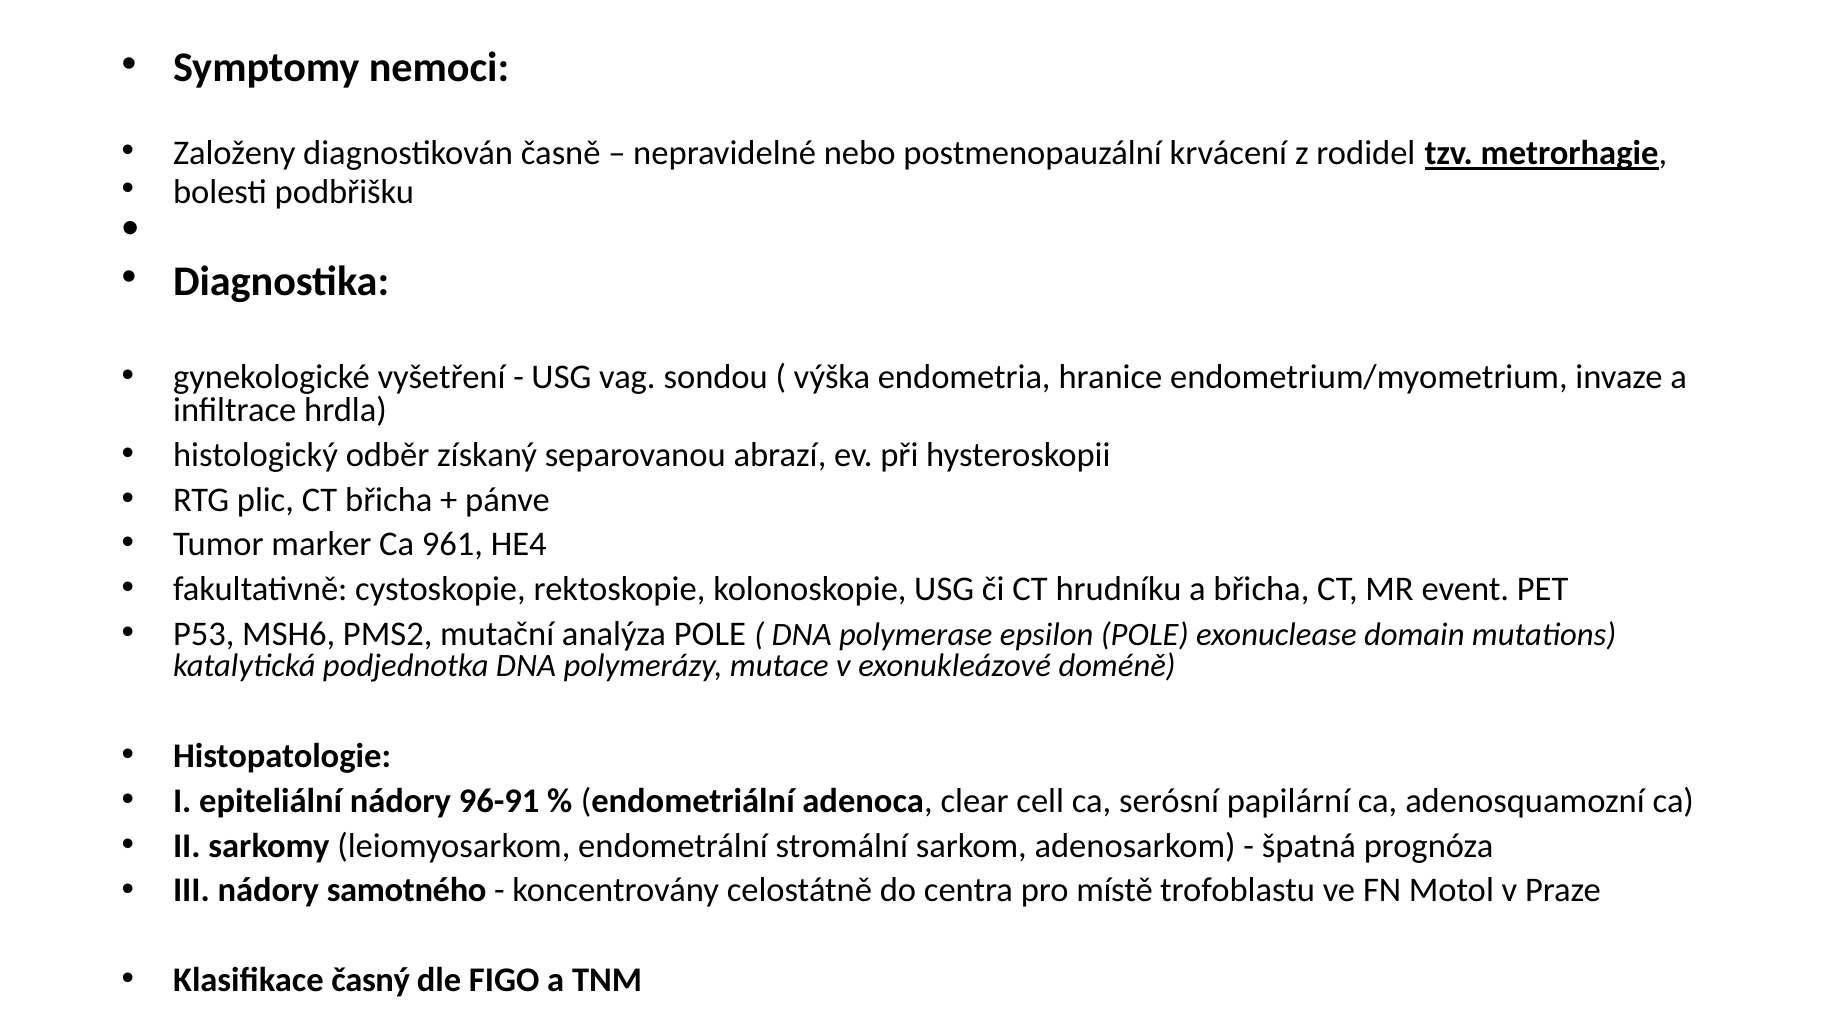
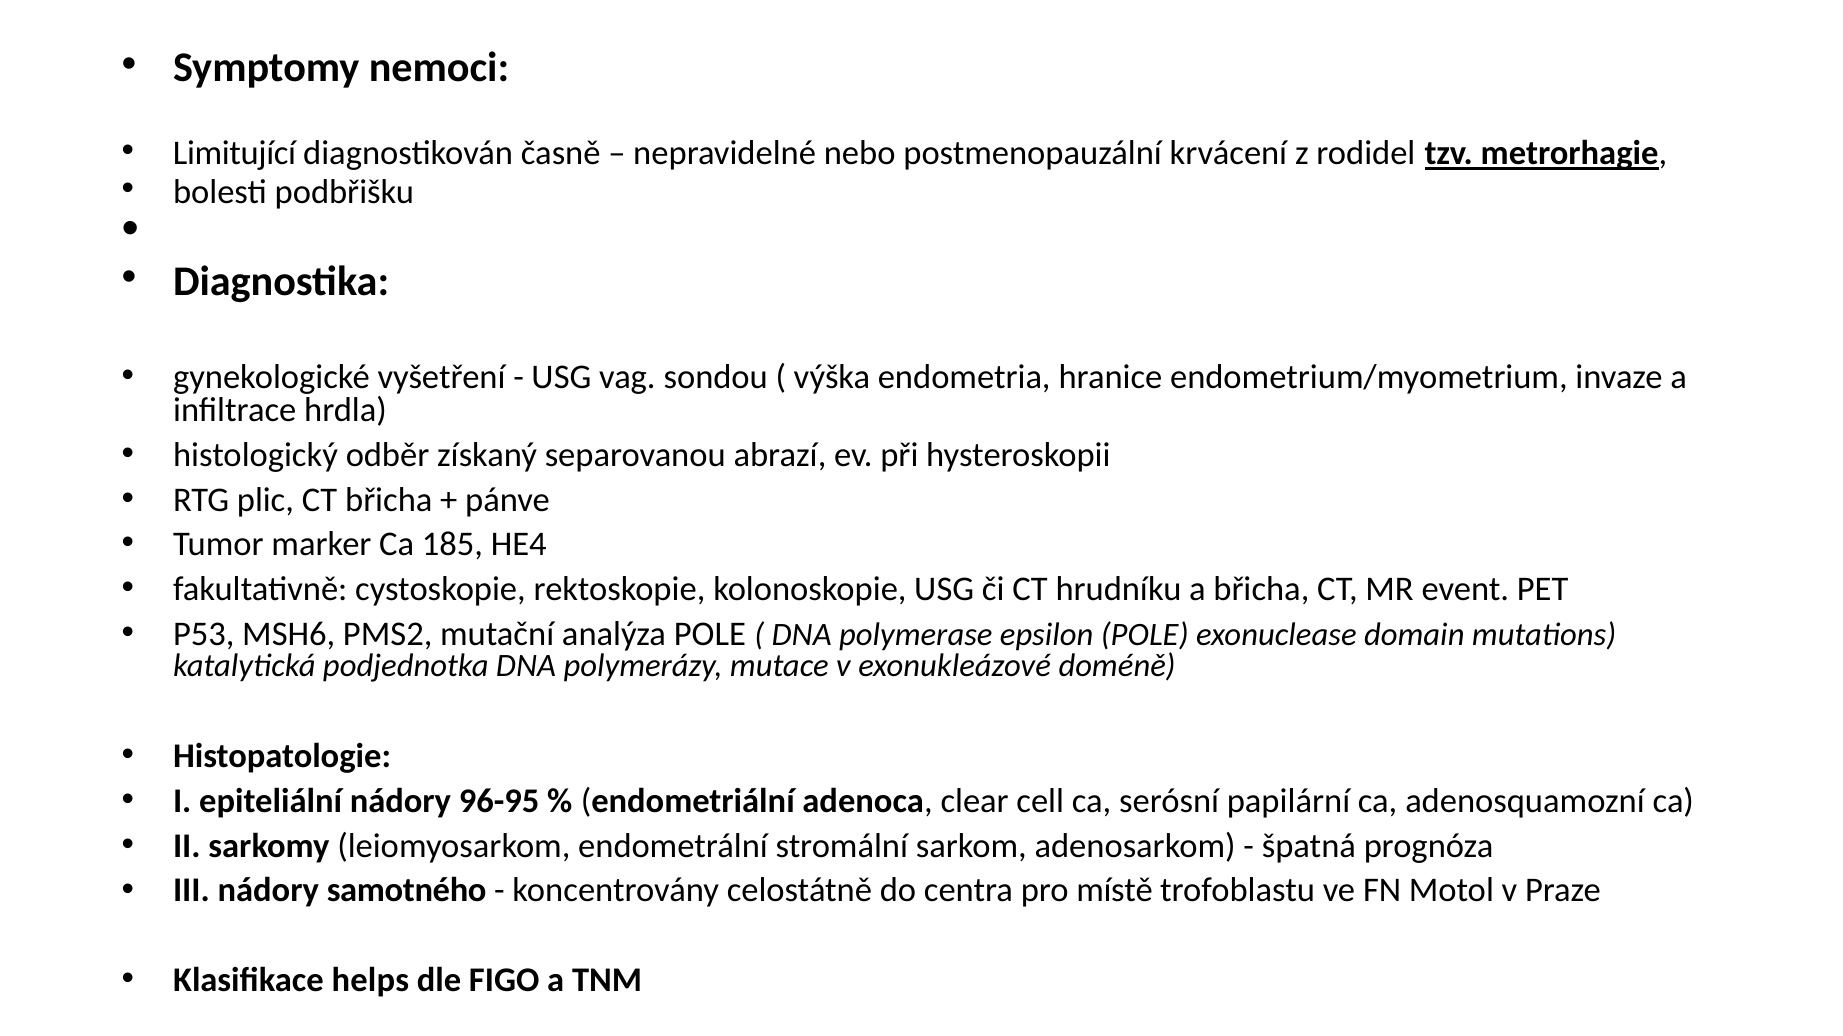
Založeny: Založeny -> Limitující (234, 153)
961: 961 -> 185 (452, 545)
96-91: 96-91 -> 96-95 (499, 802)
časný: časný -> helps (370, 981)
